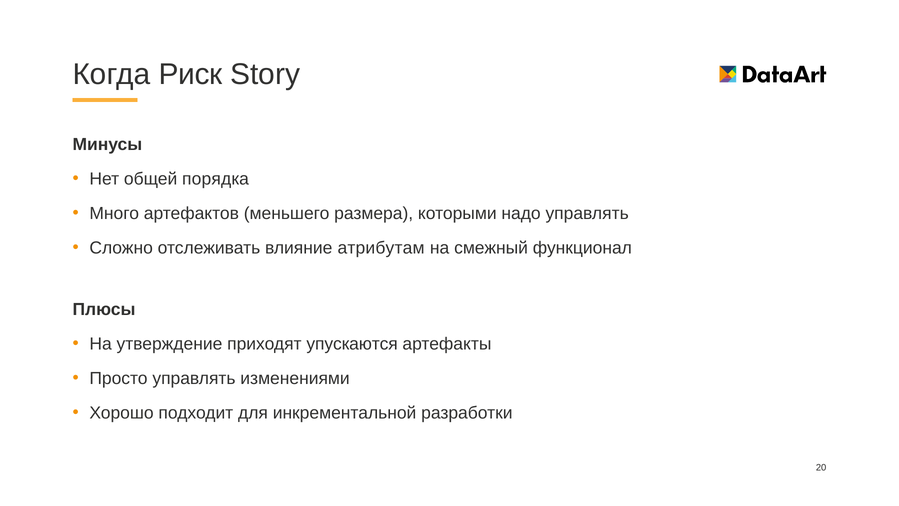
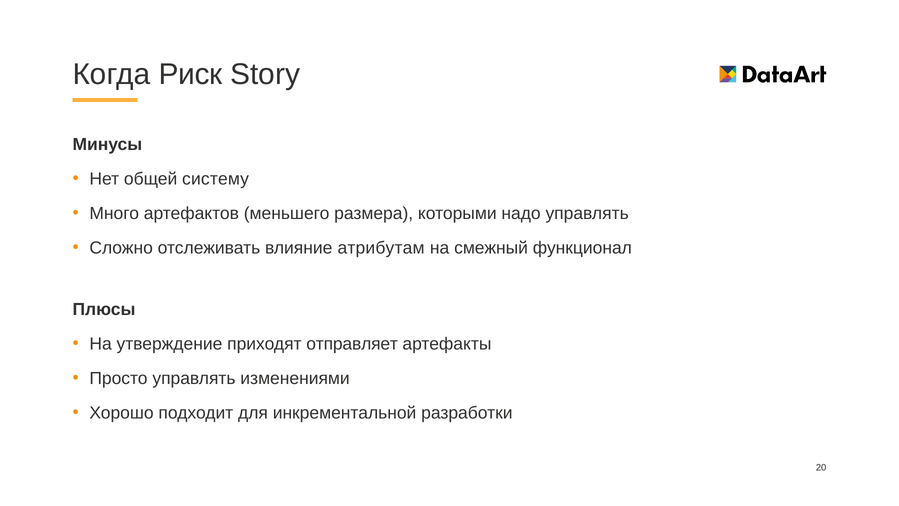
порядка: порядка -> систему (216, 179)
упускаются: упускаются -> отправляет (352, 344)
